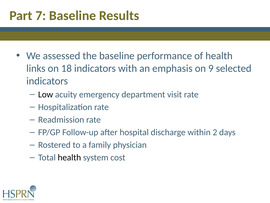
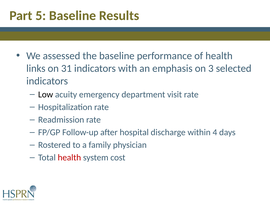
7: 7 -> 5 (41, 16)
18: 18 -> 31 (66, 68)
9: 9 -> 3 (211, 68)
2: 2 -> 4 (215, 132)
health colour: black -> red (69, 157)
